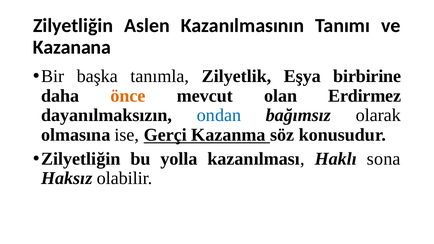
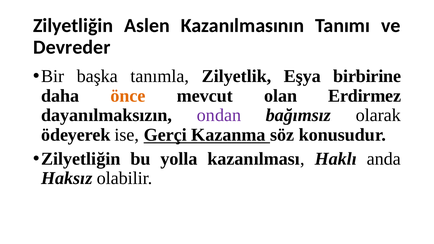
Kazanana: Kazanana -> Devreder (72, 47)
ondan colour: blue -> purple (219, 115)
olmasına: olmasına -> ödeyerek (76, 135)
sona: sona -> anda (384, 159)
